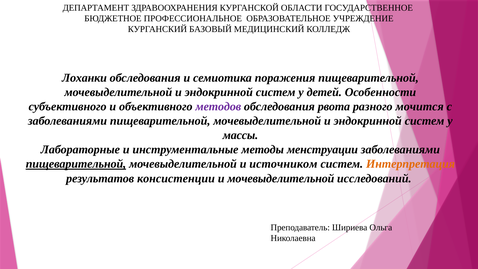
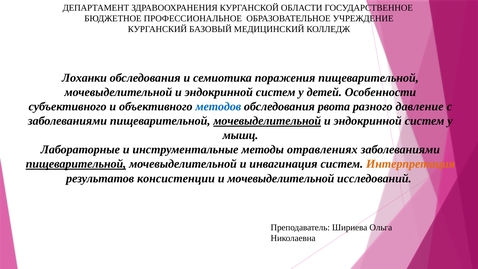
методов colour: purple -> blue (218, 107)
мочится: мочится -> давление (420, 107)
мочевыделительной underline: none -> present (267, 121)
массы: массы -> мышц (240, 135)
менструации: менструации -> отравлениях (322, 150)
источником: источником -> инвагинация (283, 164)
